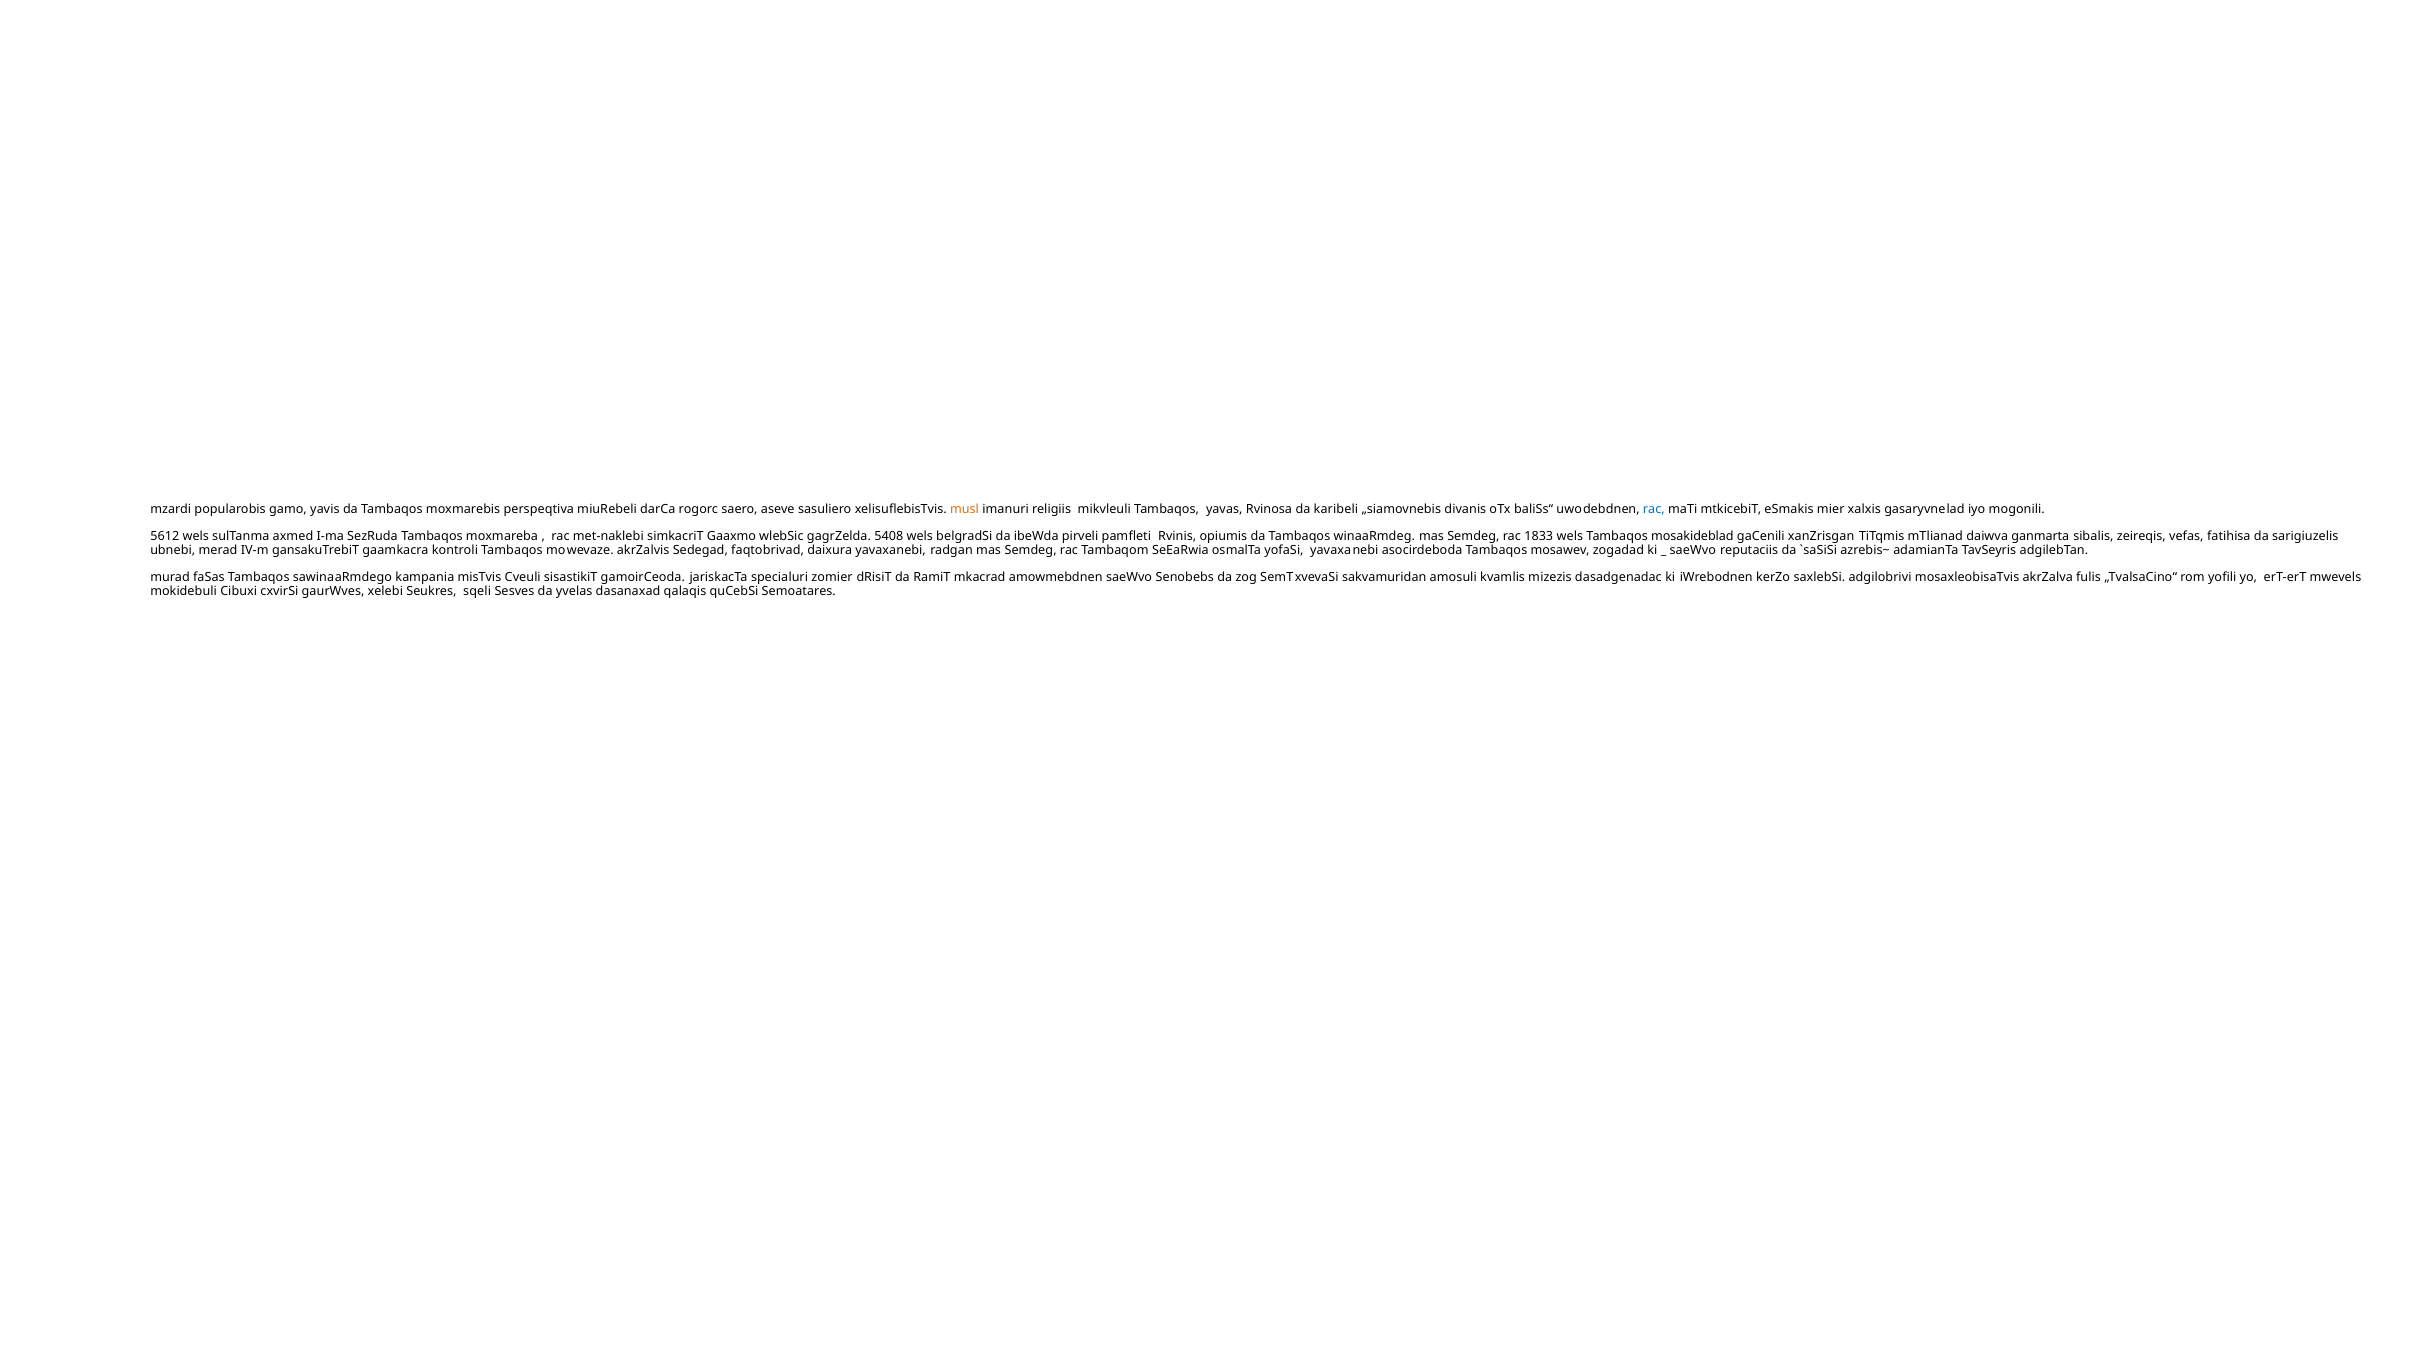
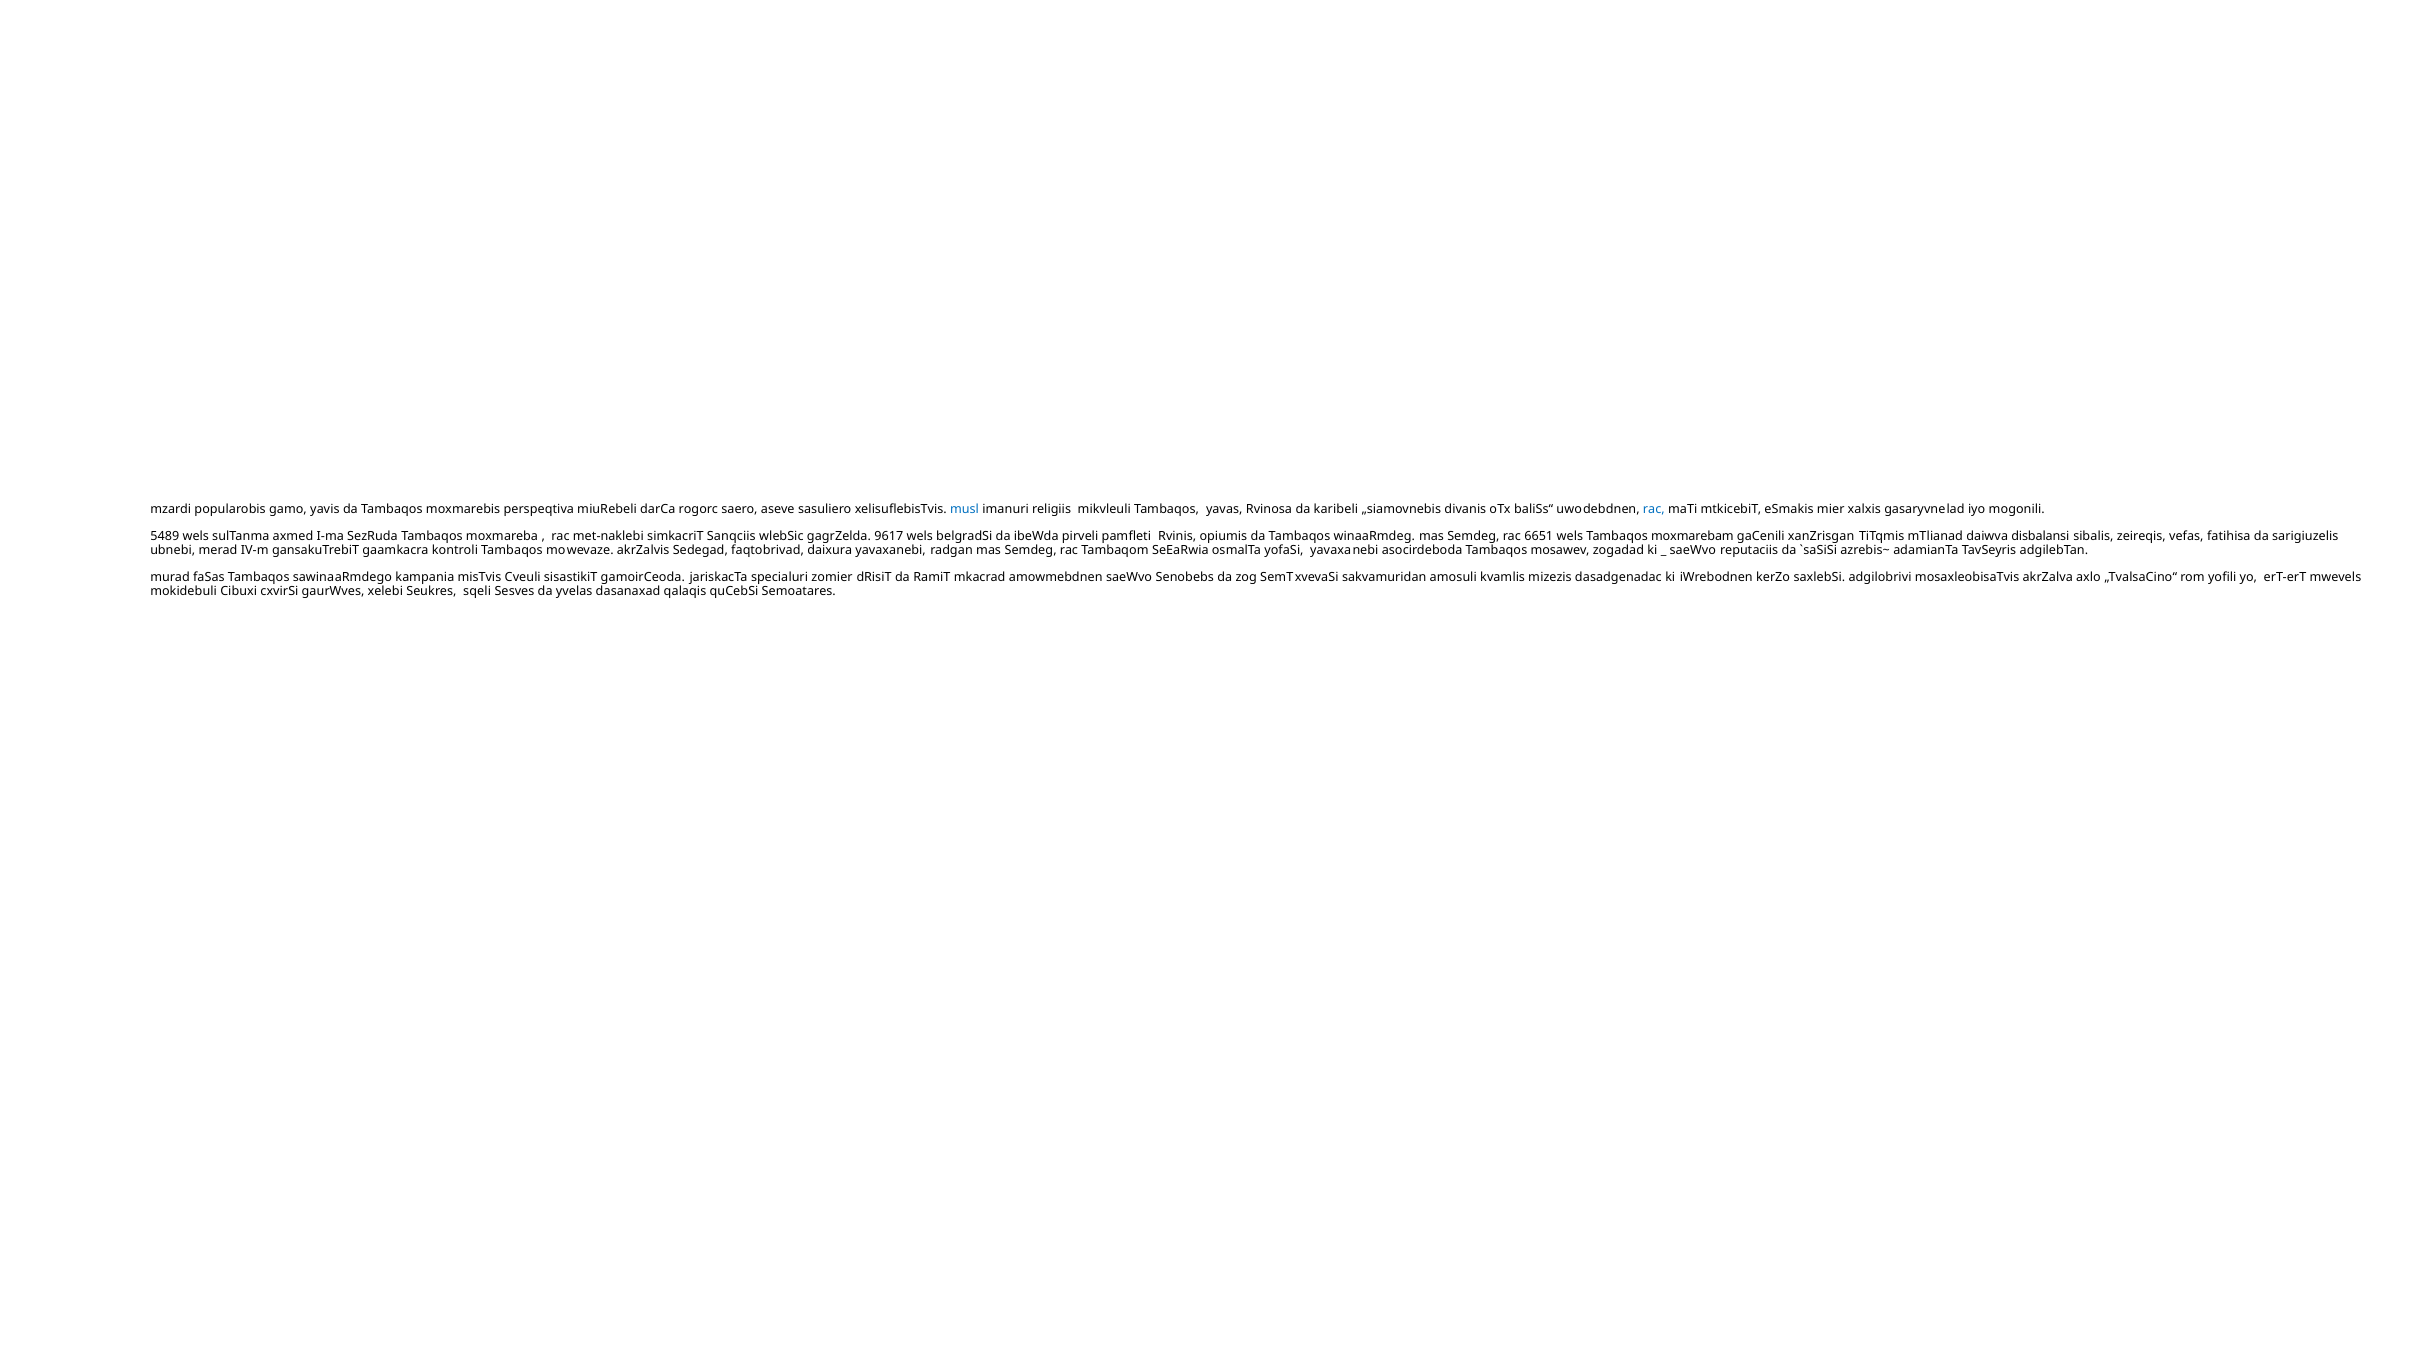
musl colour: orange -> blue (964, 509)
5612: 5612 -> 5489 (165, 537)
Gaaxmo: Gaaxmo -> Sanqciis (731, 537)
5408: 5408 -> 9617 (889, 537)
1833: 1833 -> 6651 (1539, 537)
mosakideblad: mosakideblad -> moxmarebam (1692, 537)
ganmarta: ganmarta -> disbalansi (2040, 537)
fulis: fulis -> axlo (2088, 577)
